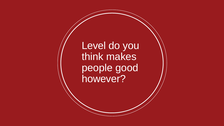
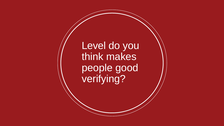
however: however -> verifying (104, 79)
